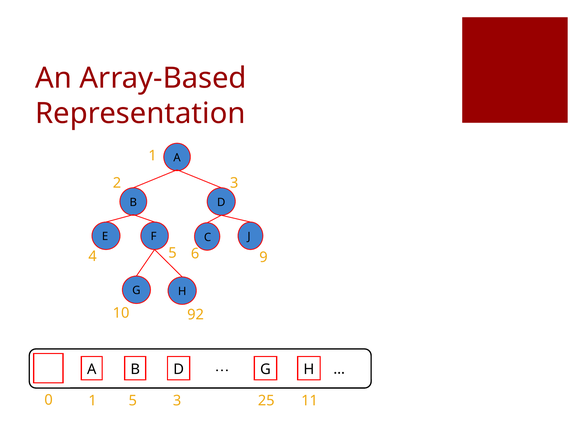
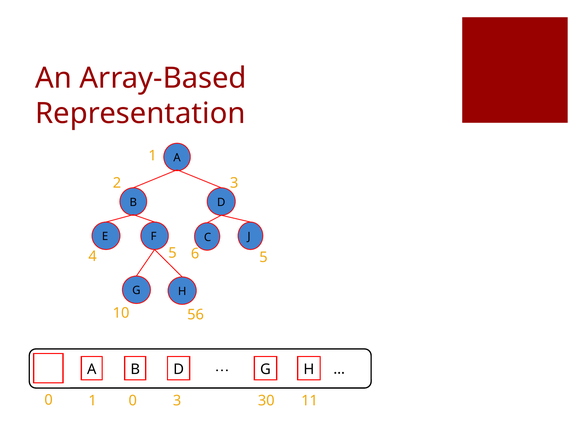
6 9: 9 -> 5 (263, 257)
92: 92 -> 56 (196, 314)
1 5: 5 -> 0 (133, 400)
25: 25 -> 30 (266, 400)
